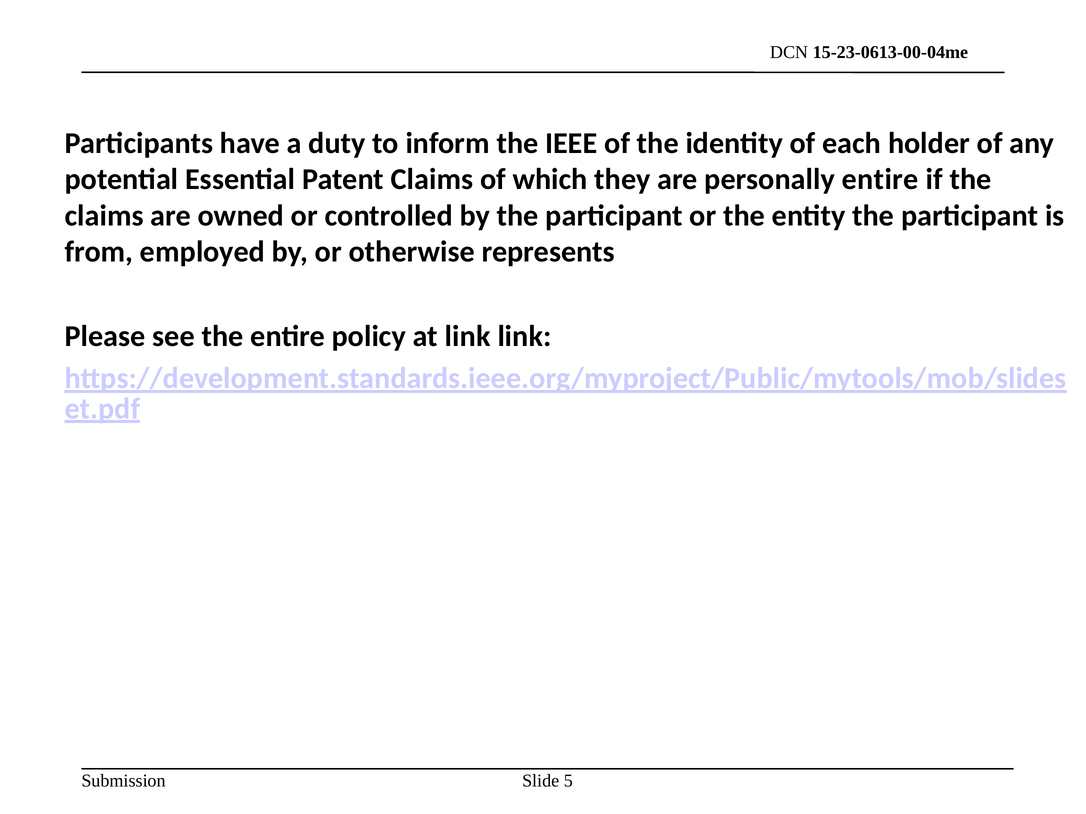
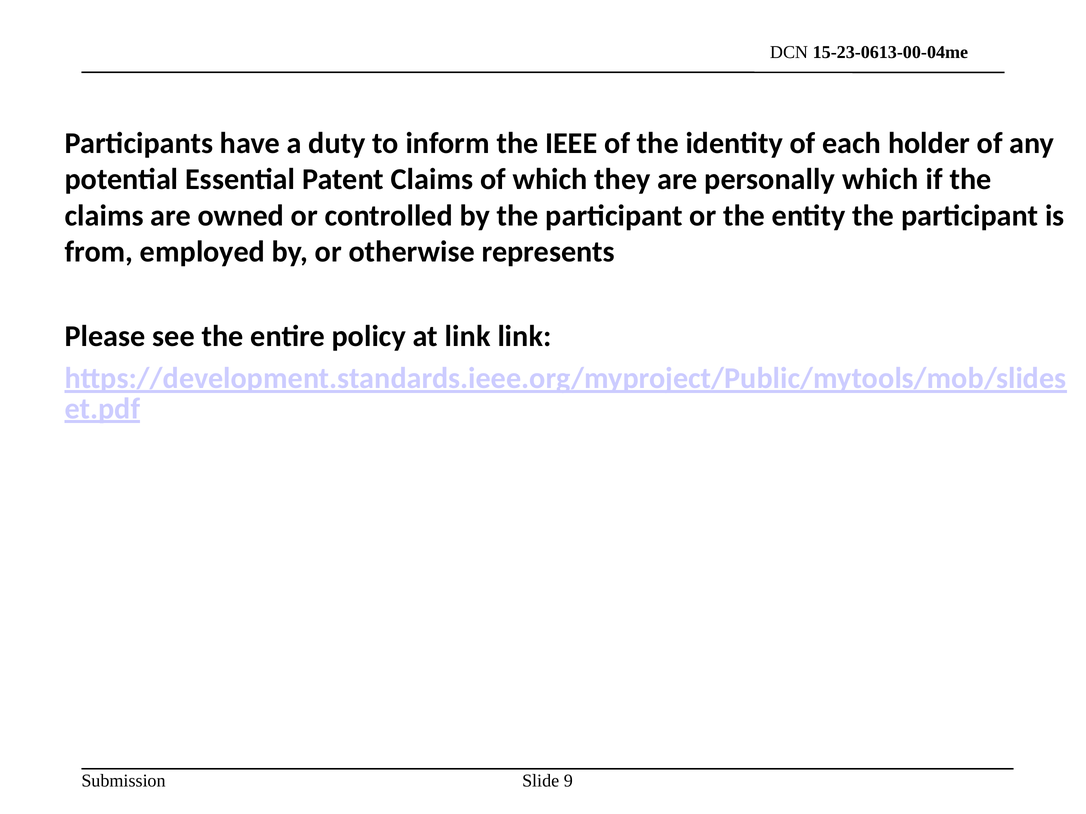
personally entire: entire -> which (880, 180)
5: 5 -> 9 (568, 781)
